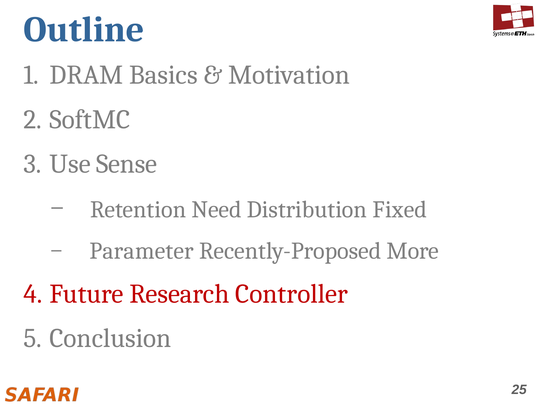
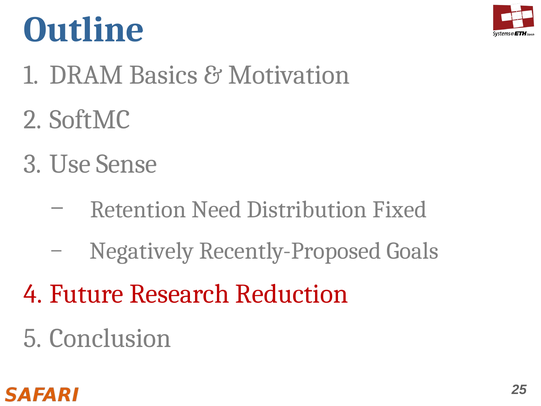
Parameter: Parameter -> Negatively (142, 251)
More: More -> Goals (413, 251)
Controller: Controller -> Reduction (292, 294)
